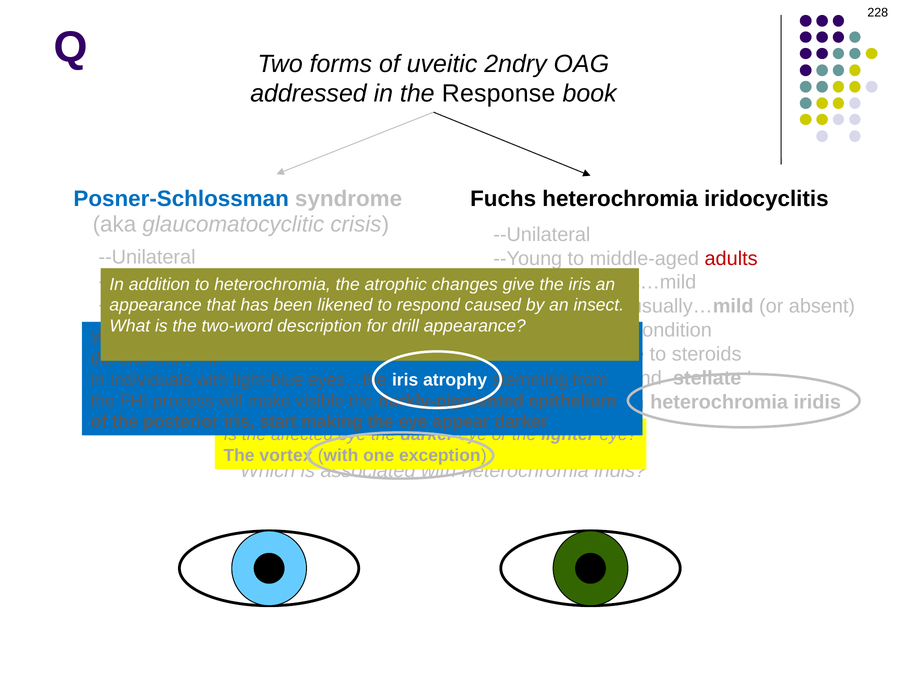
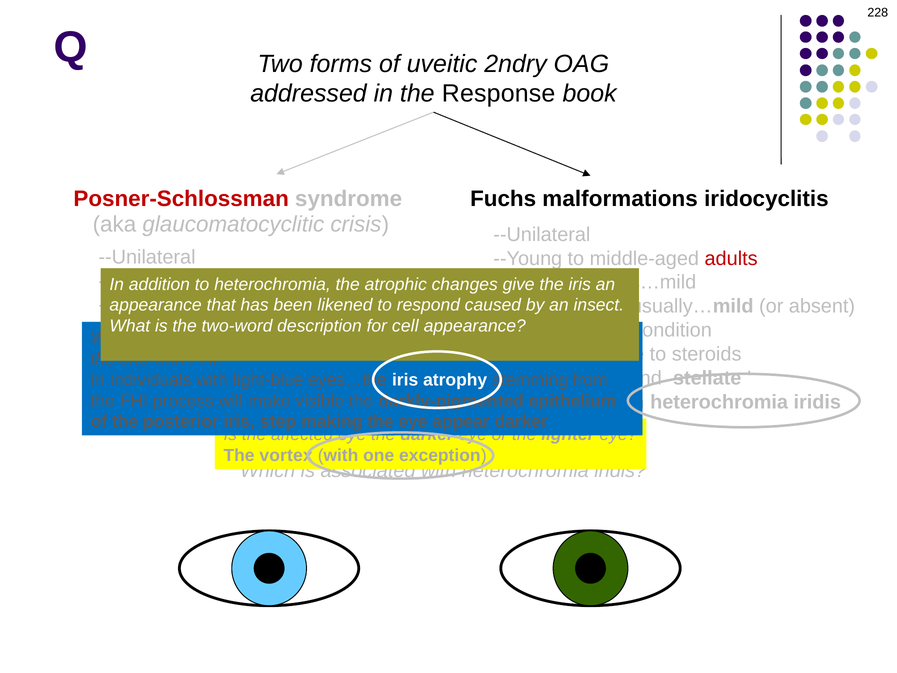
Posner-Schlossman colour: blue -> red (181, 199)
Fuchs heterochromia: heterochromia -> malformations (620, 199)
drill: drill -> cell (405, 326)
start: start -> step (278, 422)
